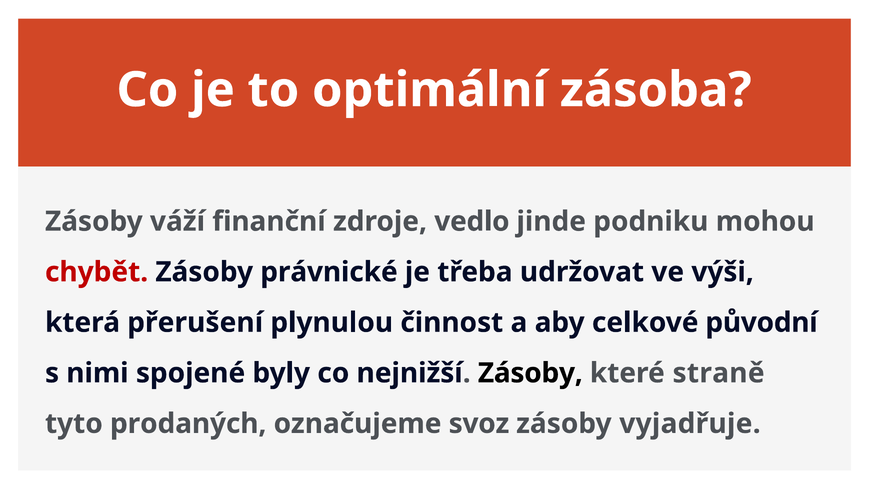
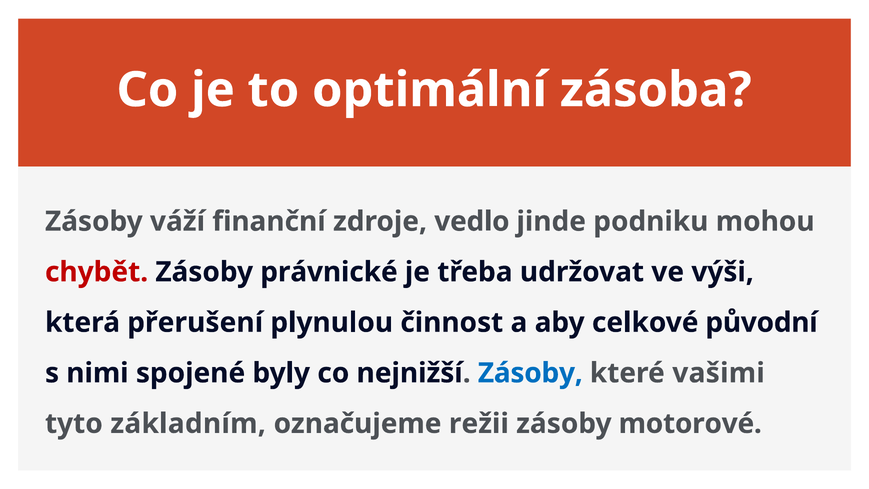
Zásoby colour: black -> blue (530, 373)
straně: straně -> vašimi (719, 373)
prodaných: prodaných -> základním (188, 423)
svoz: svoz -> režii (479, 423)
vyjadřuje: vyjadřuje -> motorové (690, 423)
